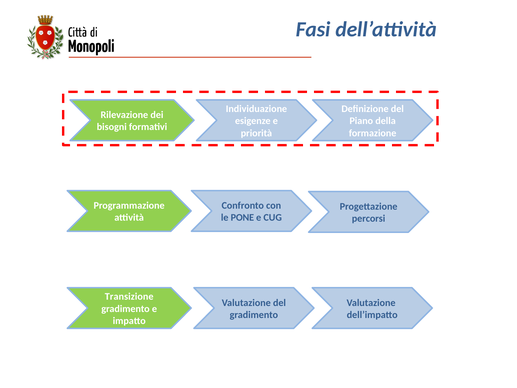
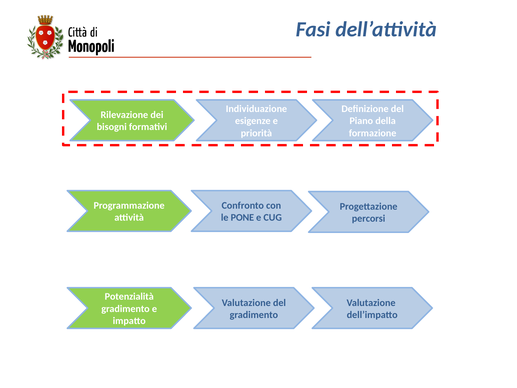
Transizione: Transizione -> Potenzialità (129, 296)
